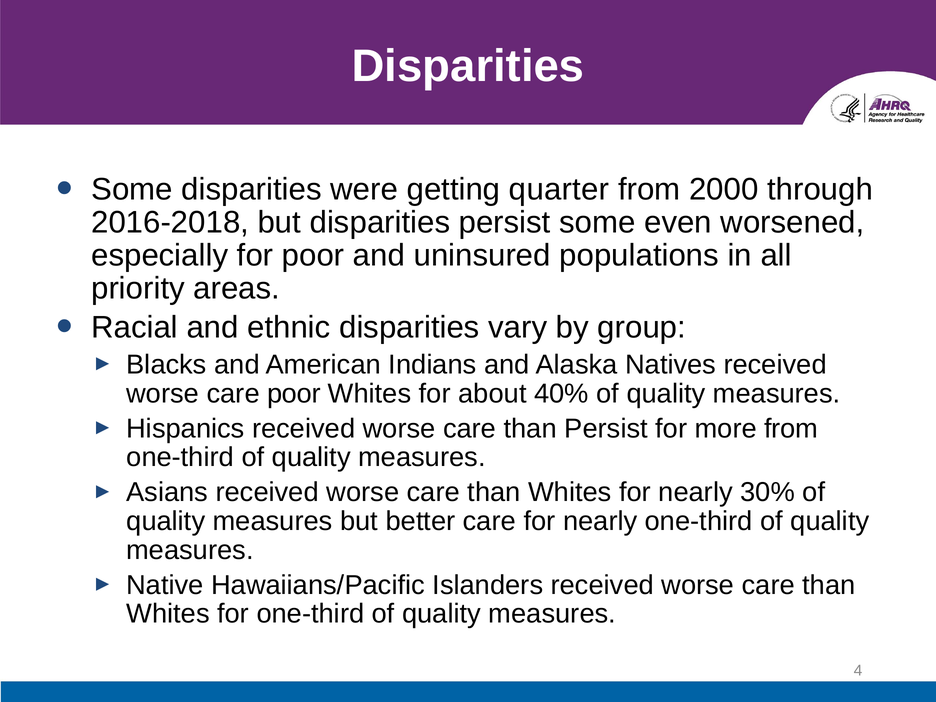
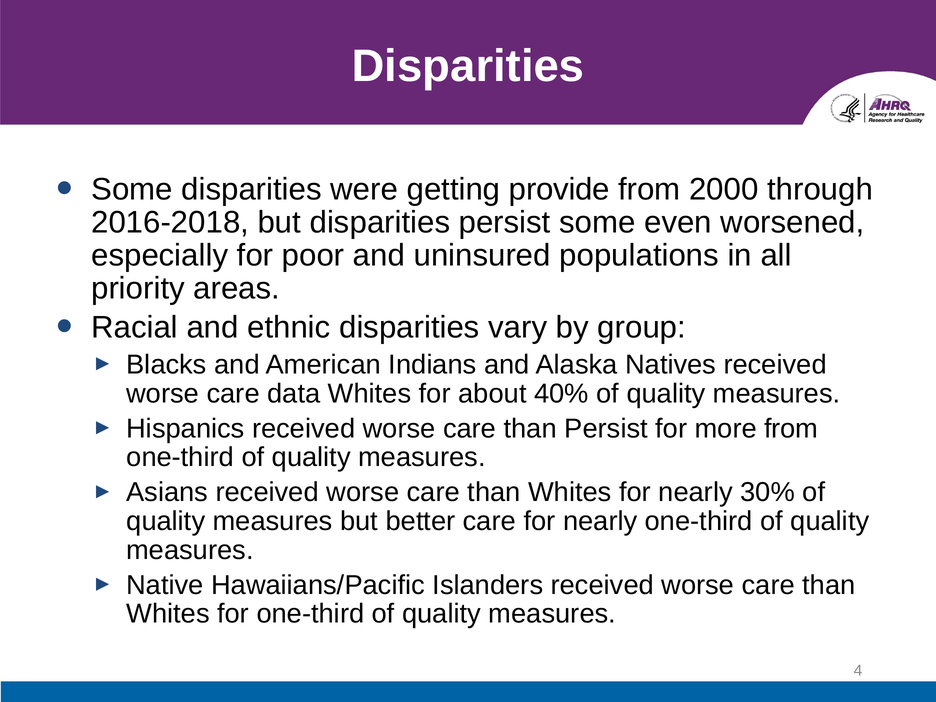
quarter: quarter -> provide (559, 190)
care poor: poor -> data (294, 394)
